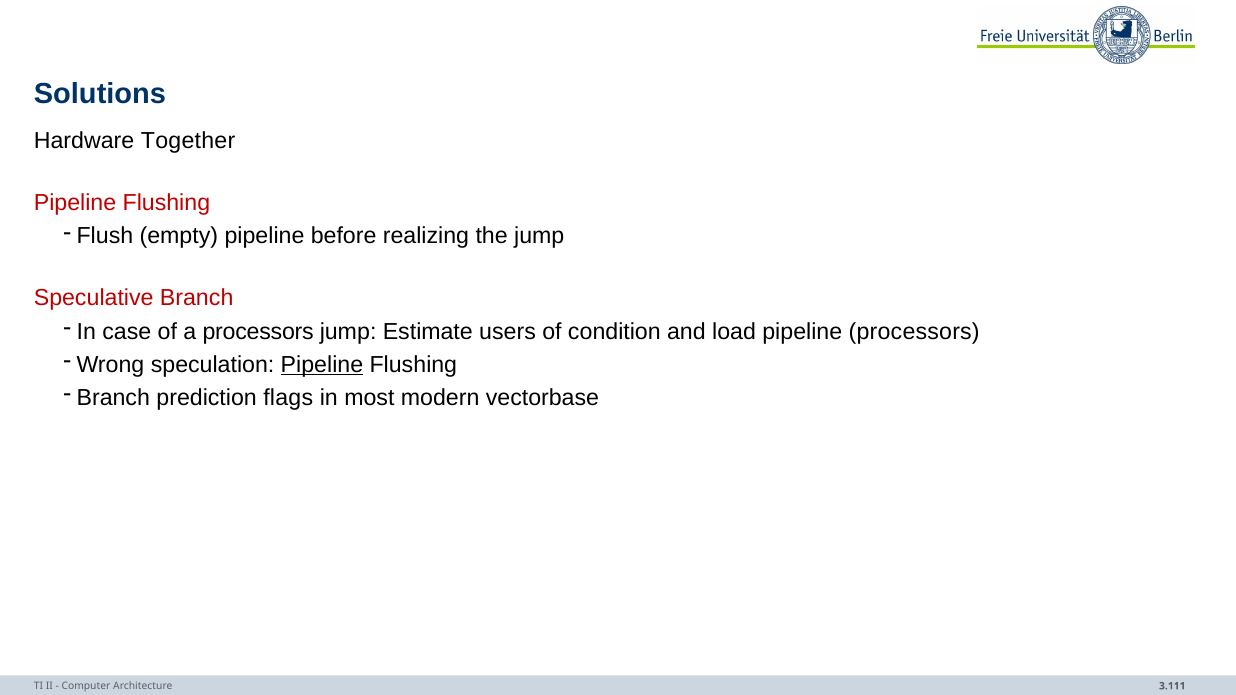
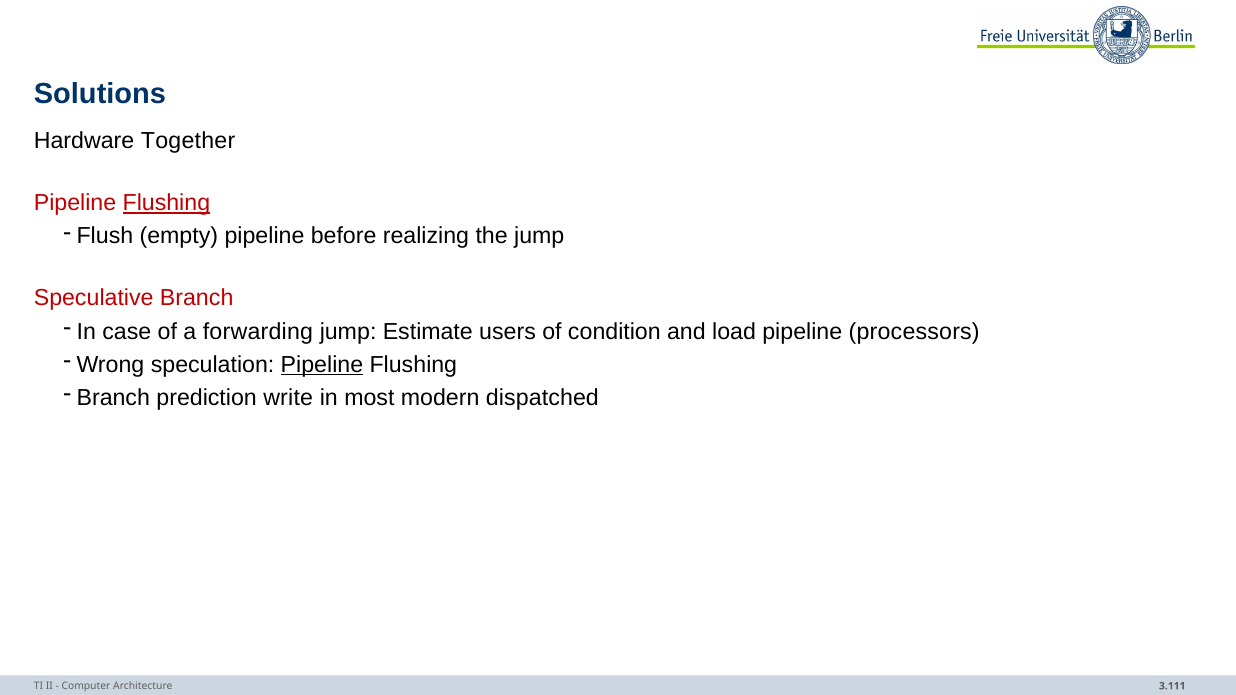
Flushing underline: none -> present (166, 203)
a processors: processors -> forwarding (258, 332)
flags: flags -> write (288, 398)
vectorbase: vectorbase -> dispatched (542, 398)
